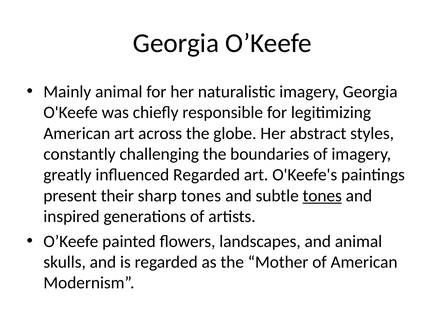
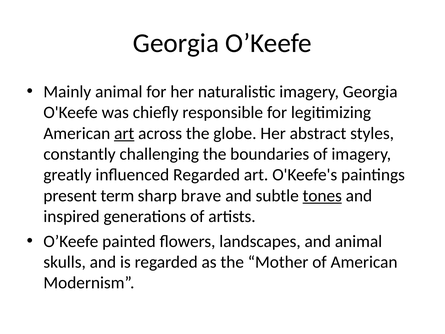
art underline: none -> present (124, 133)
their: their -> term (117, 196)
sharp tones: tones -> brave (201, 196)
